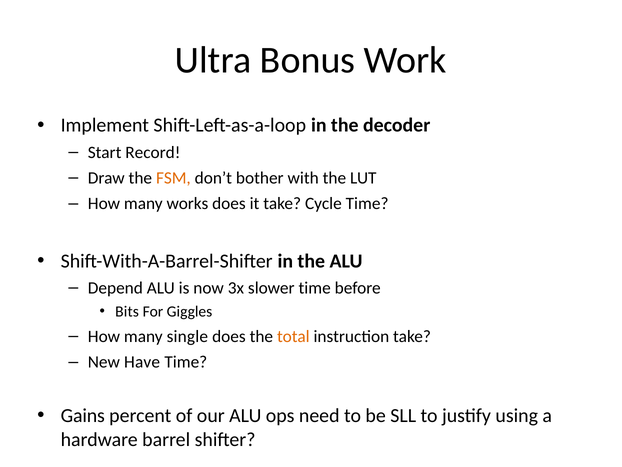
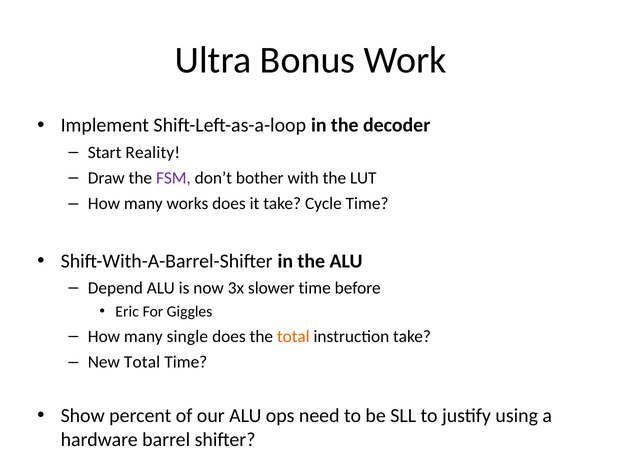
Record: Record -> Reality (153, 152)
FSM colour: orange -> purple (173, 178)
Bits: Bits -> Eric (127, 311)
New Have: Have -> Total (142, 362)
Gains: Gains -> Show (83, 415)
